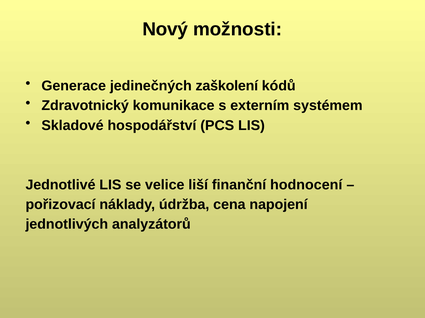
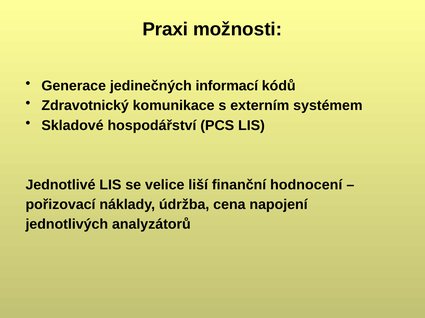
Nový: Nový -> Praxi (165, 29)
zaškolení: zaškolení -> informací (227, 86)
